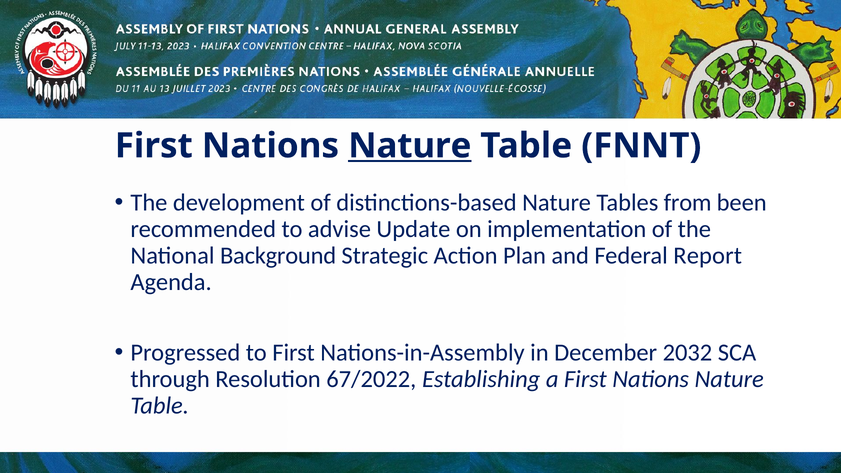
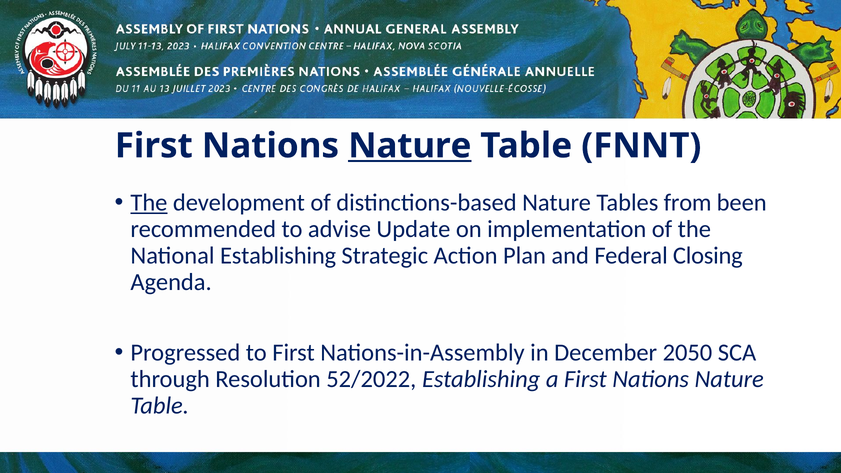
The underline: none -> present (149, 203)
National Background: Background -> Establishing (278, 256)
Report: Report -> Closing (708, 256)
2032: 2032 -> 2050 (687, 353)
67/2022: 67/2022 -> 52/2022 (371, 379)
